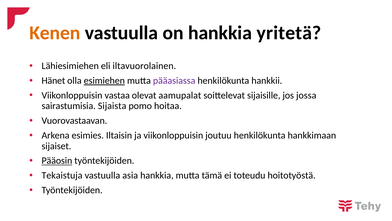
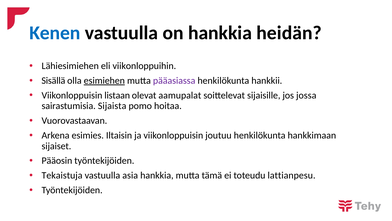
Kenen colour: orange -> blue (55, 33)
yritetä: yritetä -> heidän (289, 33)
iltavuorolainen: iltavuorolainen -> viikonloppuihin (144, 66)
Hänet: Hänet -> Sisällä (53, 80)
vastaa: vastaa -> listaan (117, 95)
Pääosin underline: present -> none (57, 160)
hoitotyöstä: hoitotyöstä -> lattianpesu (292, 175)
